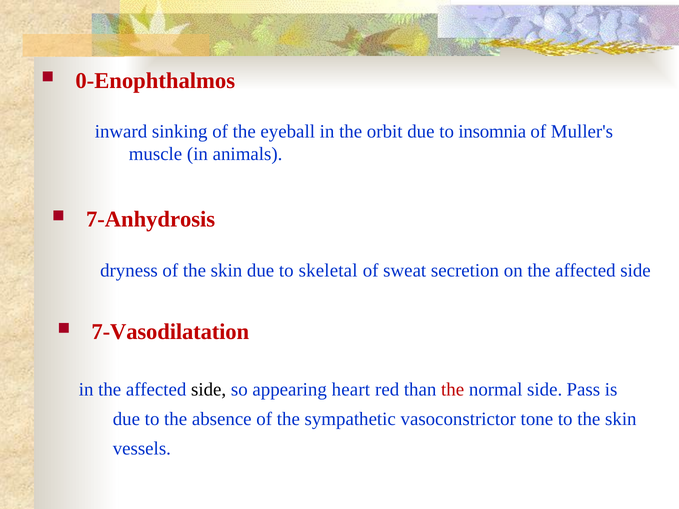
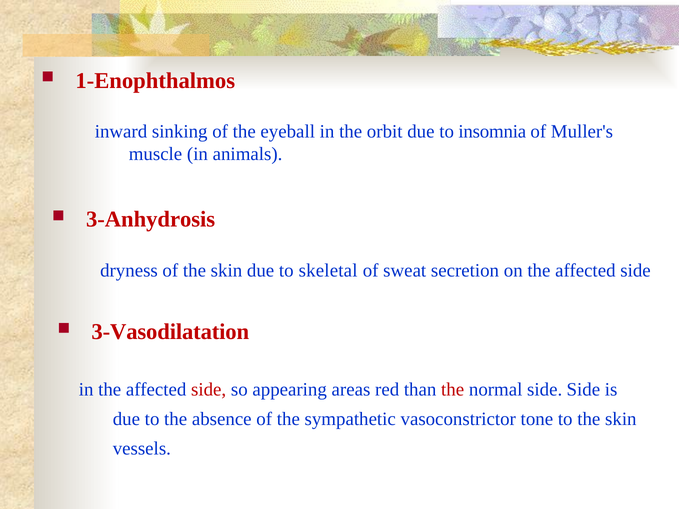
0-Enophthalmos: 0-Enophthalmos -> 1-Enophthalmos (155, 81)
7-Anhydrosis: 7-Anhydrosis -> 3-Anhydrosis (151, 220)
7-Vasodilatation: 7-Vasodilatation -> 3-Vasodilatation (170, 332)
side colour: black -> red (209, 390)
heart: heart -> areas (351, 390)
side Pass: Pass -> Side (583, 390)
